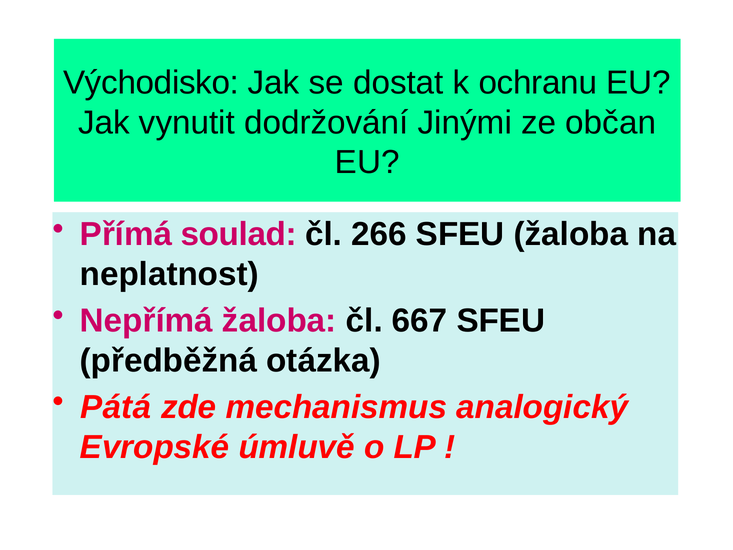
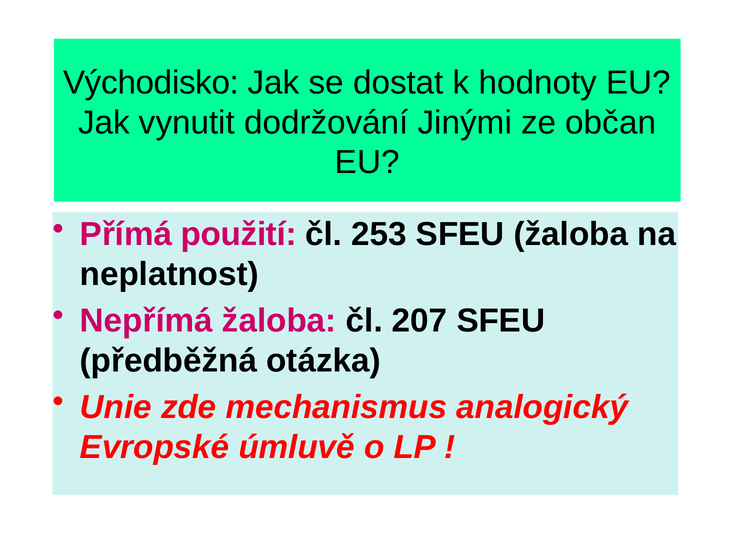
ochranu: ochranu -> hodnoty (538, 83)
soulad: soulad -> použití (239, 234)
266: 266 -> 253 (379, 234)
667: 667 -> 207 (420, 321)
Pátá: Pátá -> Unie (116, 407)
